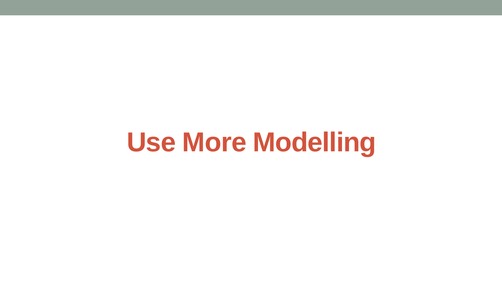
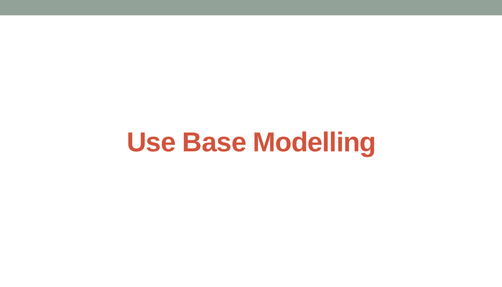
More: More -> Base (215, 142)
